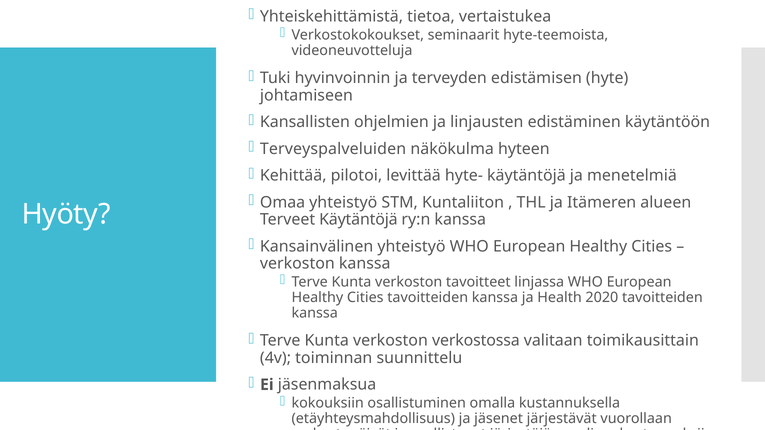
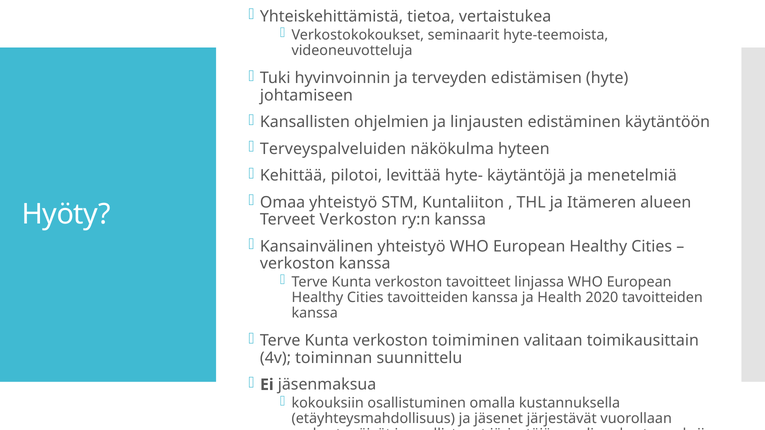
Terveet Käytäntöjä: Käytäntöjä -> Verkoston (358, 220)
verkostossa: verkostossa -> toimiminen (476, 341)
